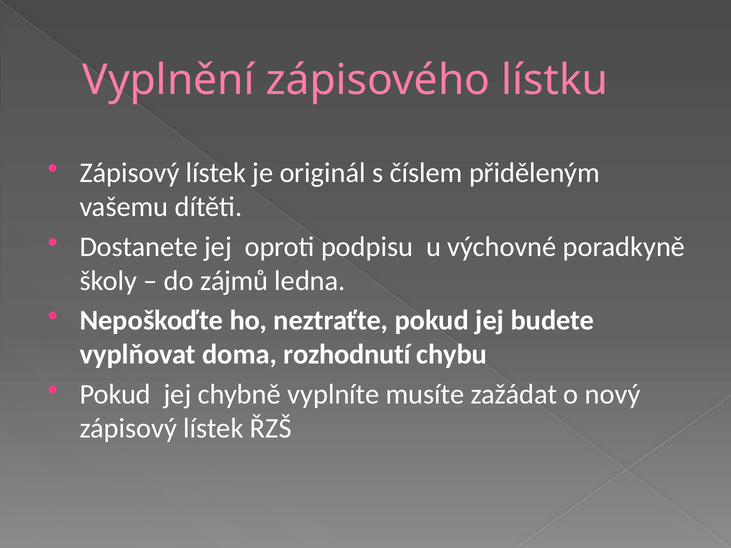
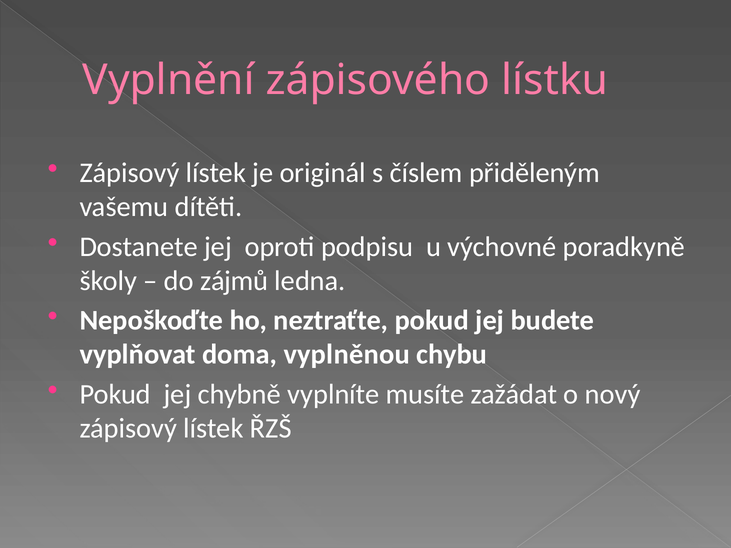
rozhodnutí: rozhodnutí -> vyplněnou (347, 355)
